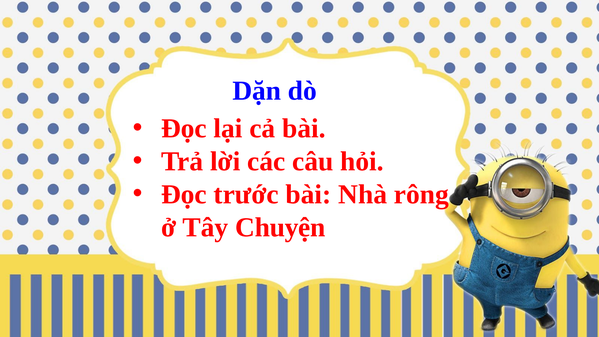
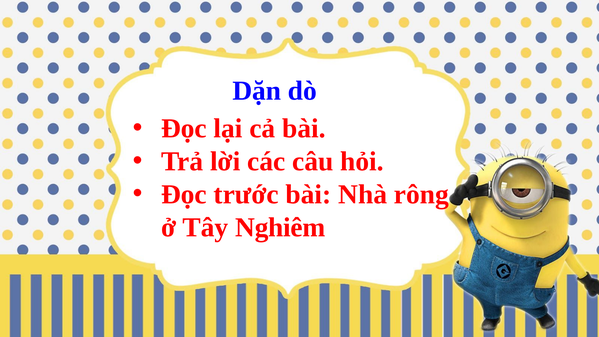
Chuyện: Chuyện -> Nghiêm (280, 227)
